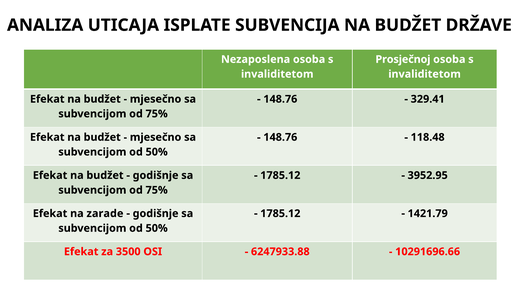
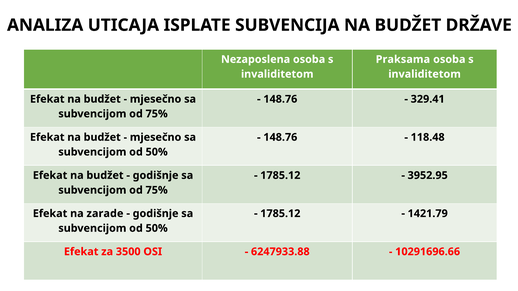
Prosječnoj: Prosječnoj -> Praksama (403, 59)
